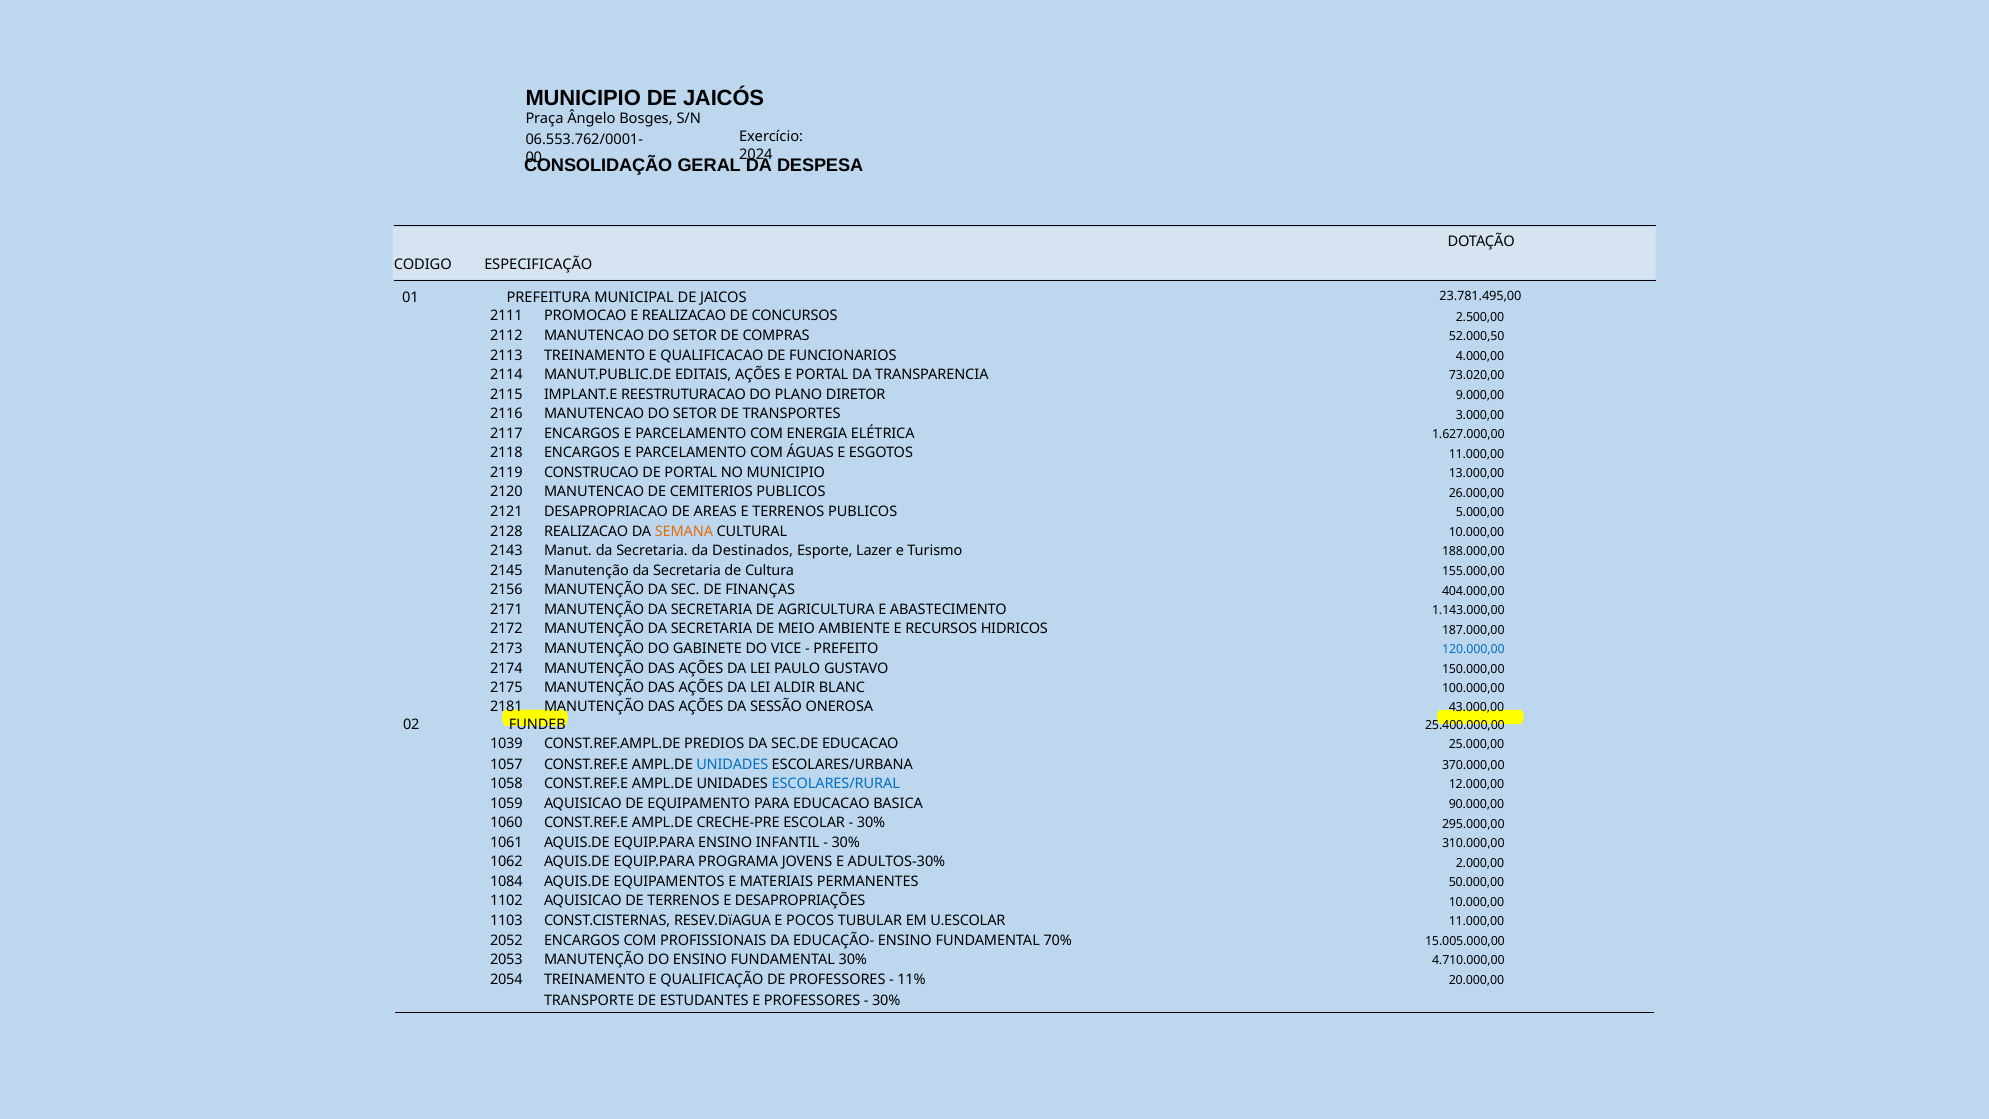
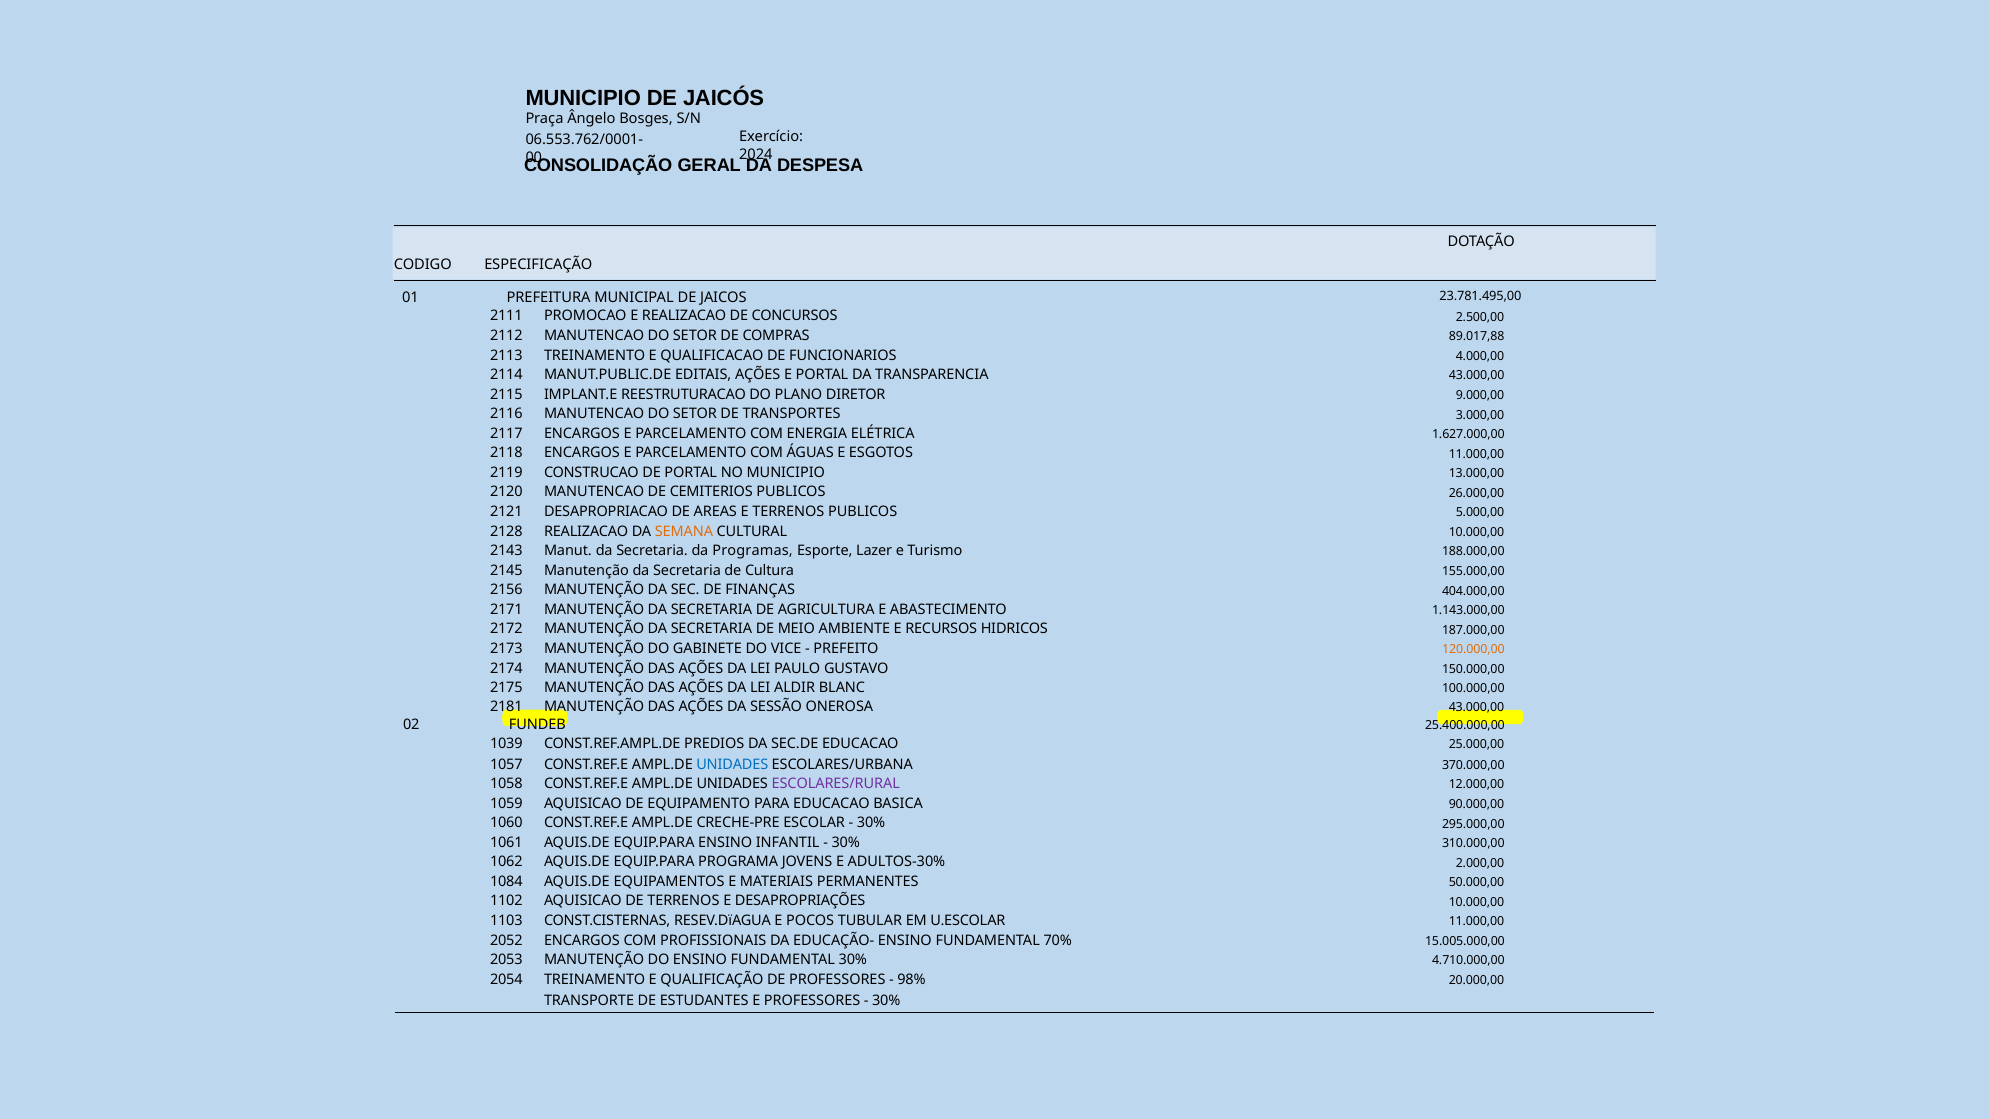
52.000,50: 52.000,50 -> 89.017,88 (1477, 337)
TRANSPARENCIA 73.020,00: 73.020,00 -> 43.000,00 (1477, 376)
Destinados: Destinados -> Programas (753, 551)
120.000,00 colour: blue -> orange (1473, 650)
ESCOLARES/RURAL colour: blue -> purple (836, 784)
11%: 11% -> 98% (912, 979)
